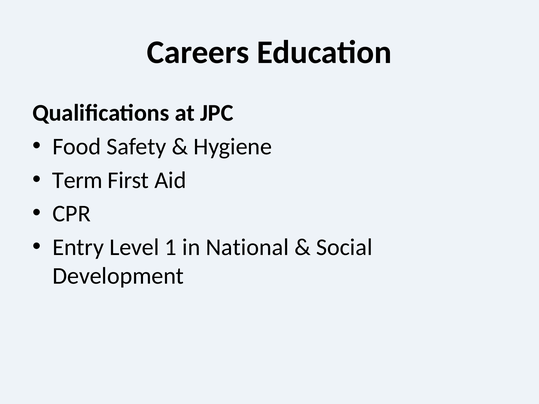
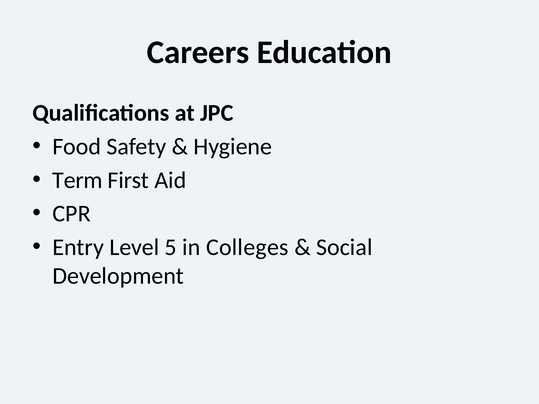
1: 1 -> 5 (171, 247)
National: National -> Colleges (247, 247)
